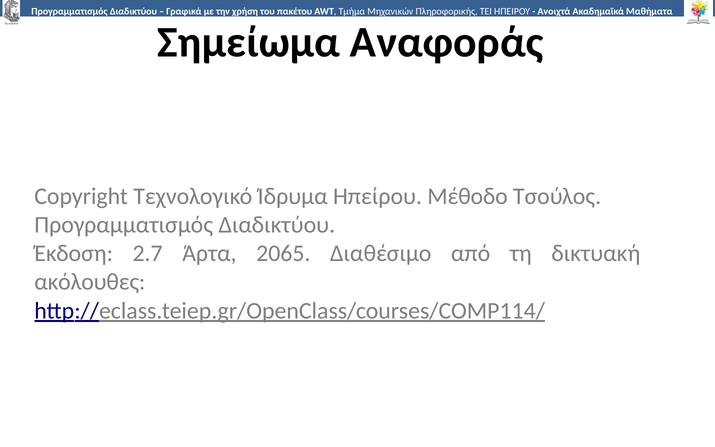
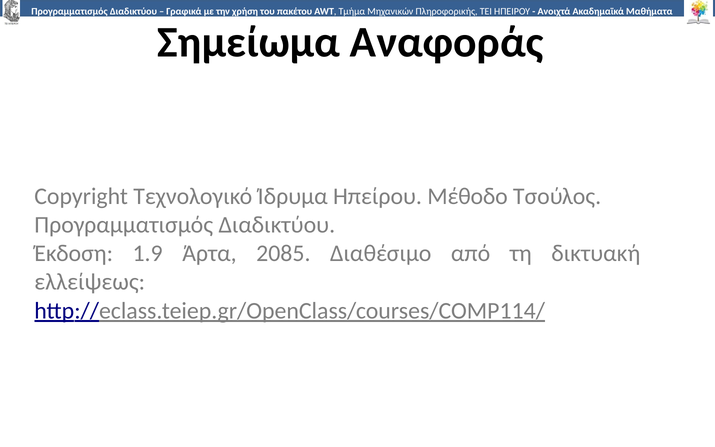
2.7: 2.7 -> 1.9 (148, 253)
2065: 2065 -> 2085 (283, 253)
ακόλουθες: ακόλουθες -> ελλείψεως (90, 282)
